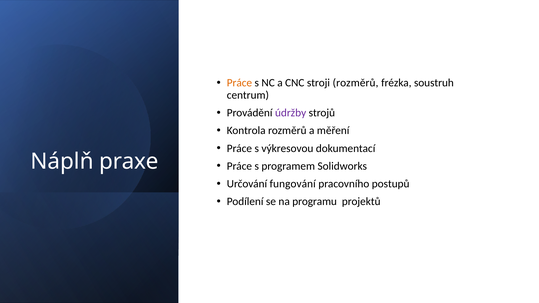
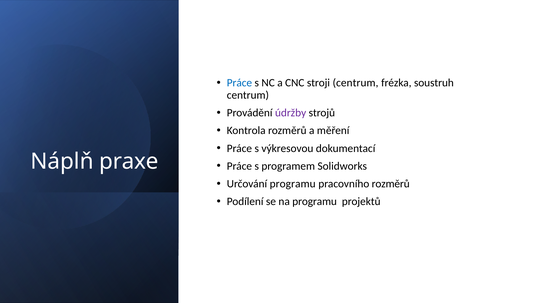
Práce colour: orange -> blue (239, 83)
stroji rozměrů: rozměrů -> centrum (356, 83)
Určování fungování: fungování -> programu (293, 184)
pracovního postupů: postupů -> rozměrů (391, 184)
